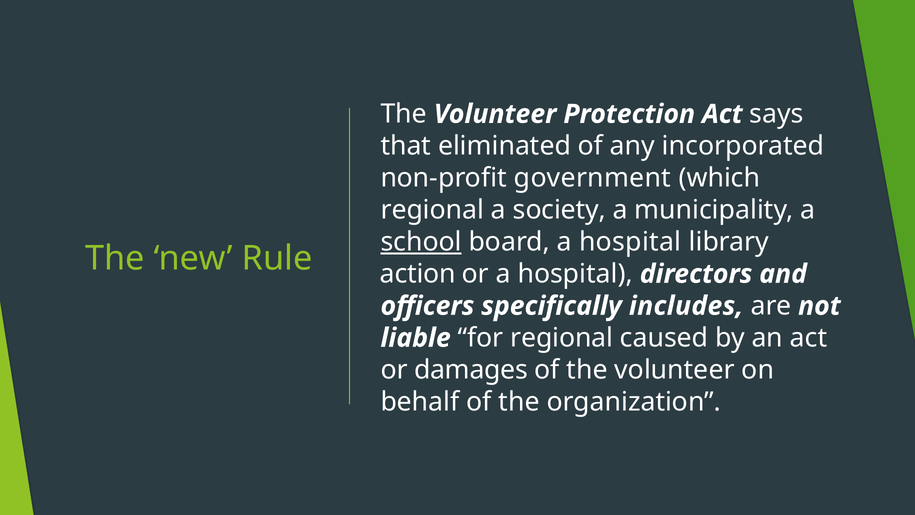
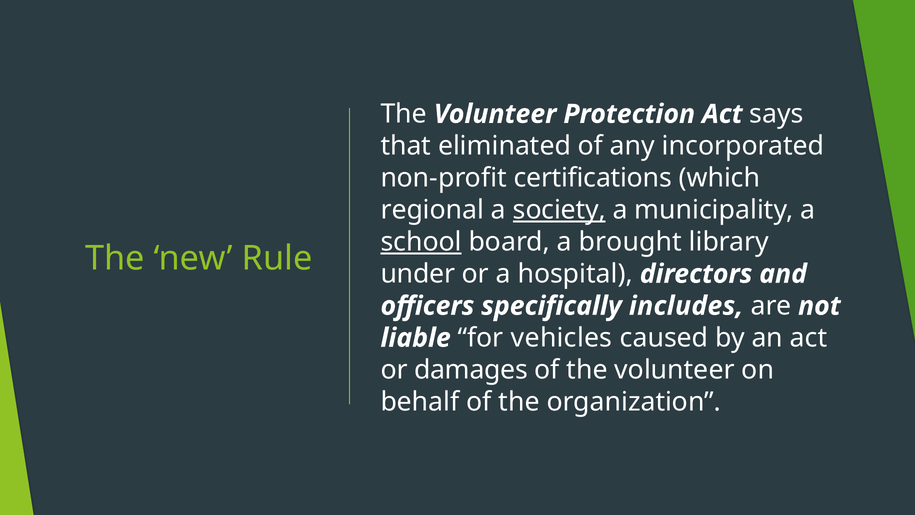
government: government -> certifications (593, 178)
society underline: none -> present (559, 210)
board a hospital: hospital -> brought (630, 242)
action: action -> under (418, 274)
for regional: regional -> vehicles (562, 338)
